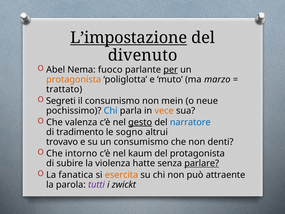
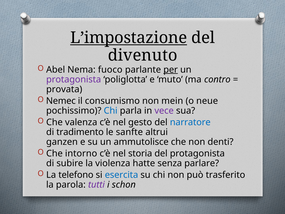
protagonista colour: orange -> purple (74, 79)
marzo: marzo -> contro (217, 79)
trattato: trattato -> provata (64, 89)
Segreti: Segreti -> Nemec (61, 101)
vece colour: orange -> purple (164, 111)
gesto underline: present -> none (140, 122)
sogno: sogno -> sanfte (129, 132)
trovavo: trovavo -> ganzen (62, 142)
un consumismo: consumismo -> ammutolisce (141, 142)
kaum: kaum -> storia (140, 153)
parlare underline: present -> none (202, 163)
fanatica: fanatica -> telefono (76, 175)
esercita colour: orange -> blue (121, 175)
attraente: attraente -> trasferito (225, 175)
zwickt: zwickt -> schon (124, 184)
